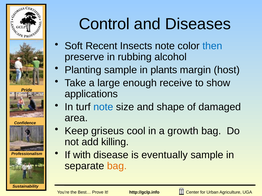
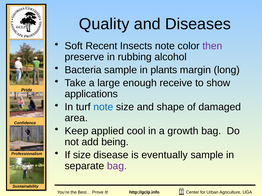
Control: Control -> Quality (104, 24)
then colour: blue -> purple (212, 46)
Planting: Planting -> Bacteria (83, 70)
host: host -> long (227, 70)
griseus: griseus -> applied (108, 131)
killing: killing -> being (115, 142)
If with: with -> size (82, 155)
bag colour: orange -> purple (117, 166)
